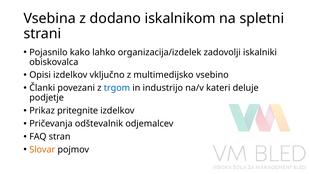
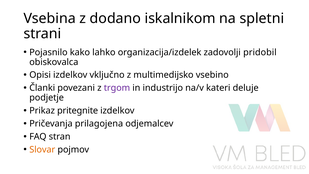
iskalniki: iskalniki -> pridobil (260, 52)
trgom colour: blue -> purple (117, 88)
odštevalnik: odštevalnik -> prilagojena (99, 124)
